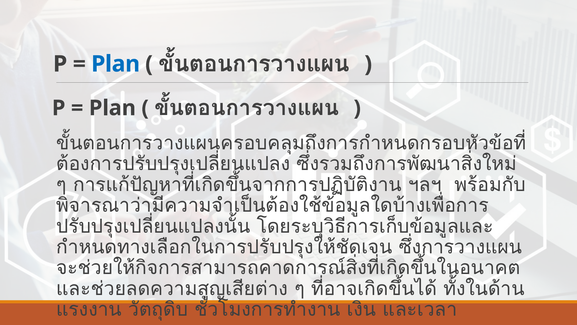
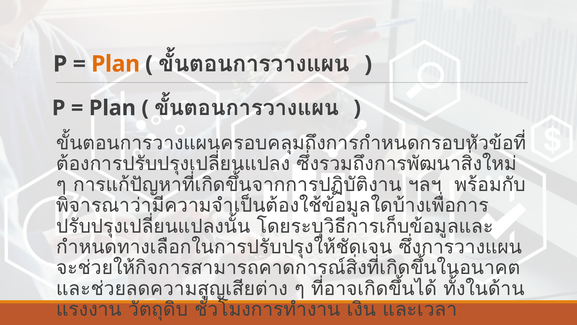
Plan colour: blue -> orange (116, 64)
